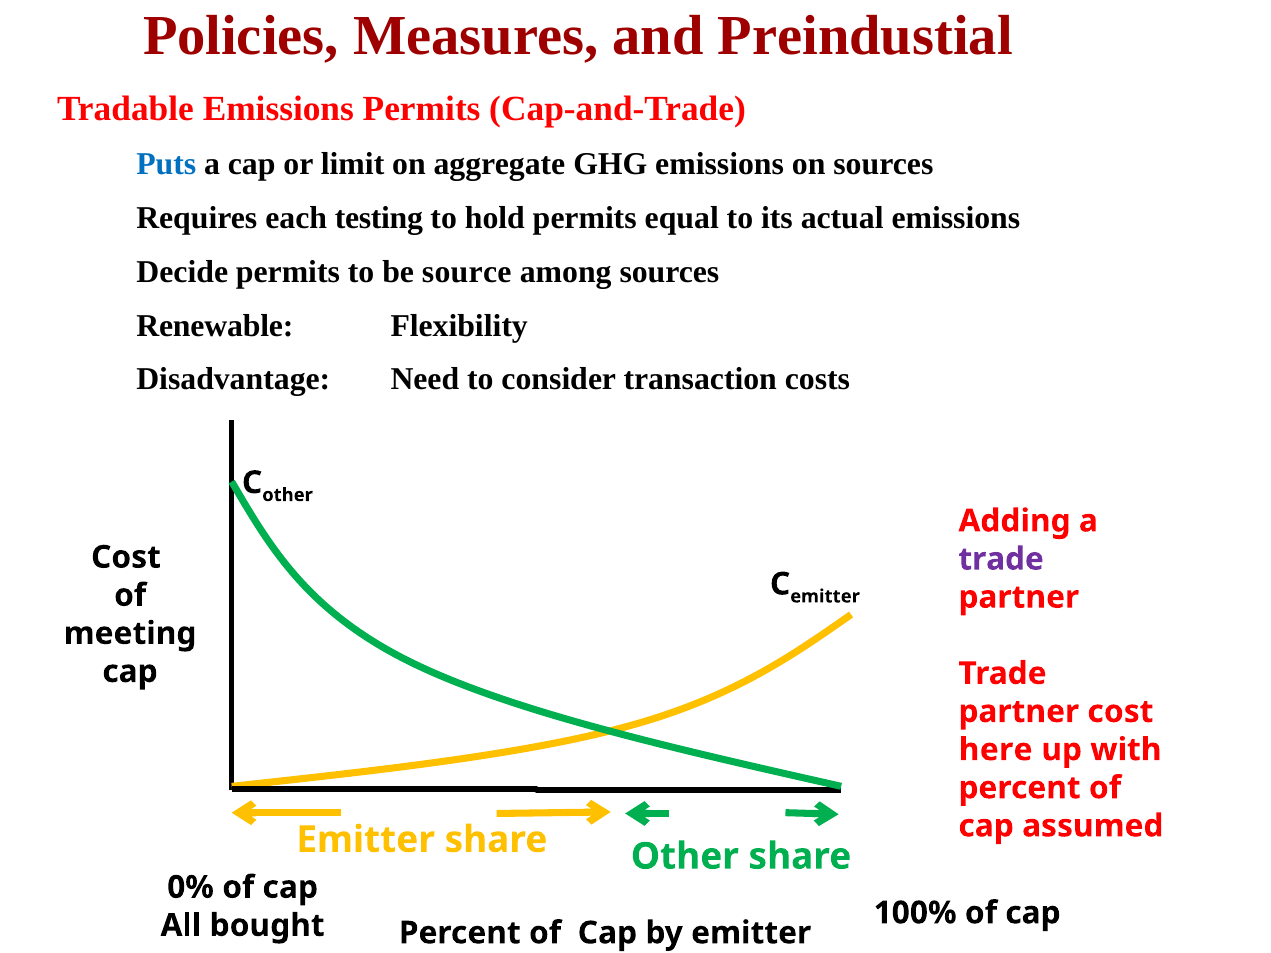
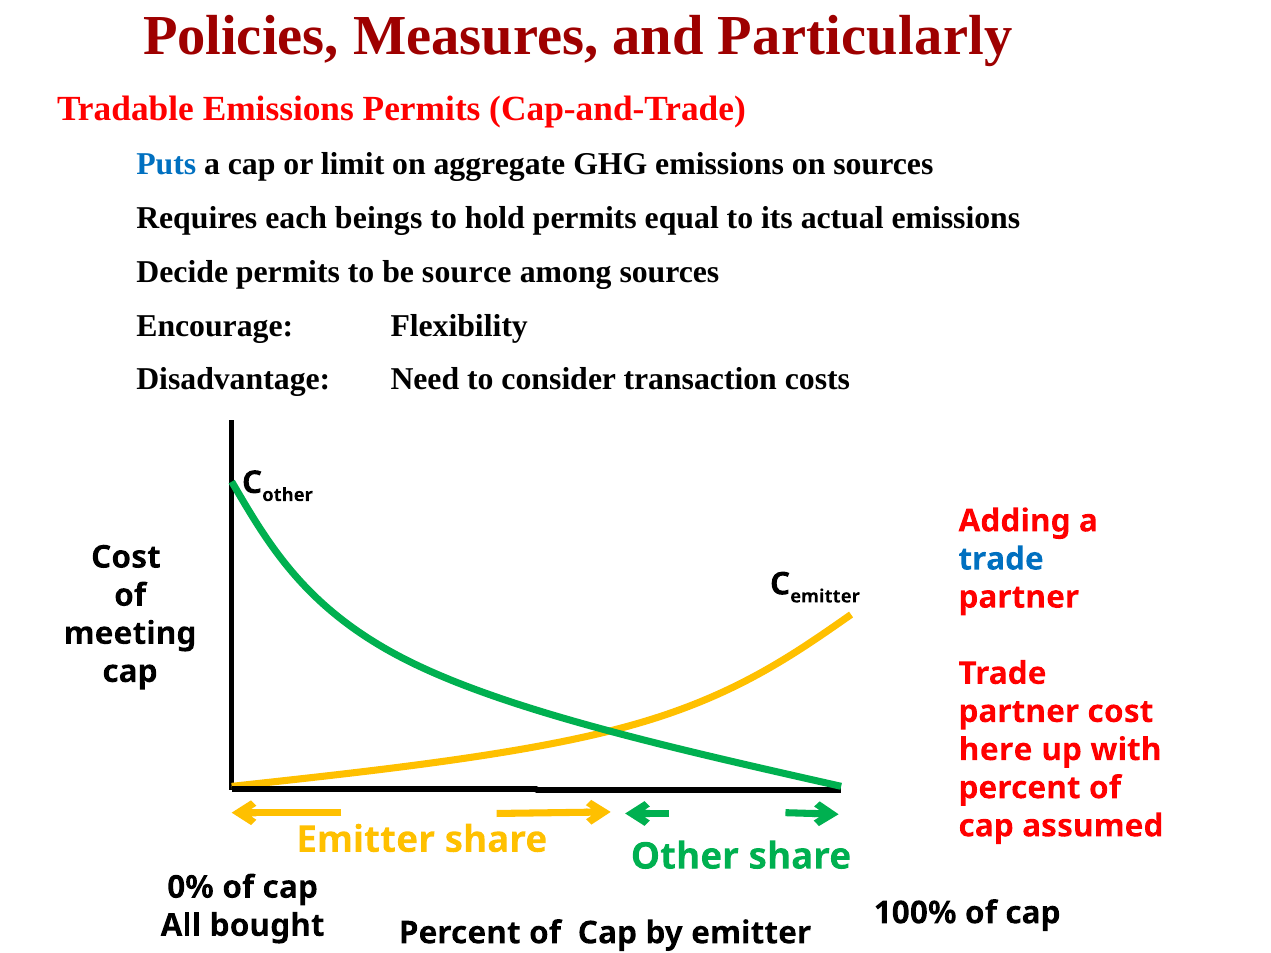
Preindustial: Preindustial -> Particularly (865, 36)
testing: testing -> beings (379, 218)
Renewable: Renewable -> Encourage (215, 326)
trade colour: purple -> blue (1001, 559)
